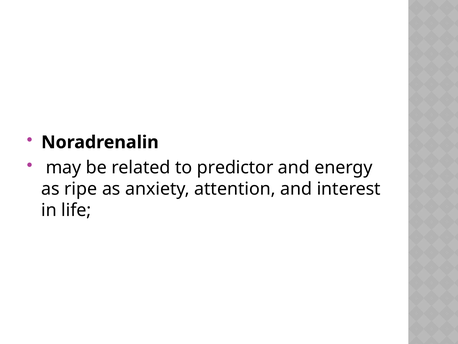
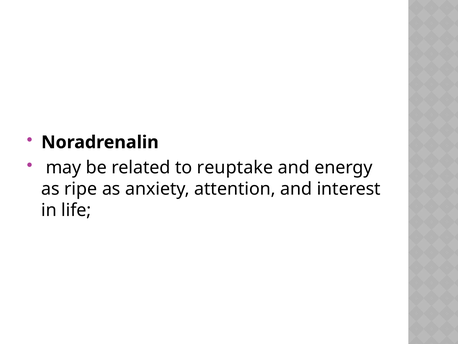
predictor: predictor -> reuptake (235, 167)
